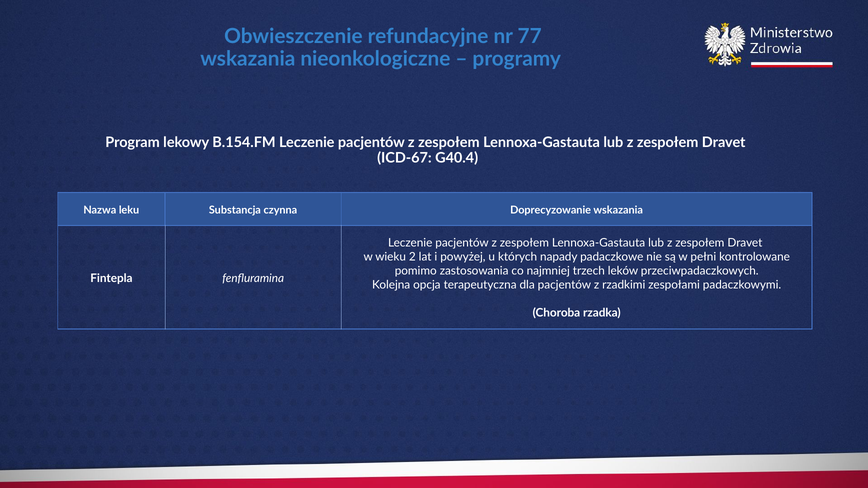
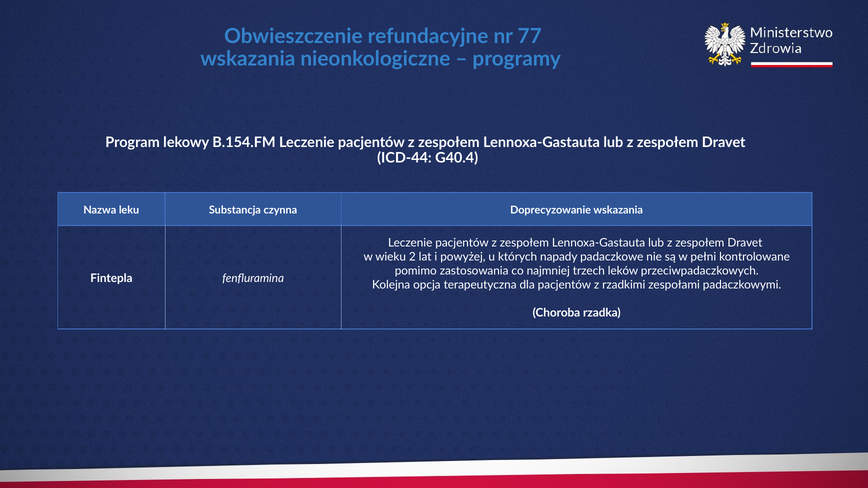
ICD-67: ICD-67 -> ICD-44 (404, 158)
